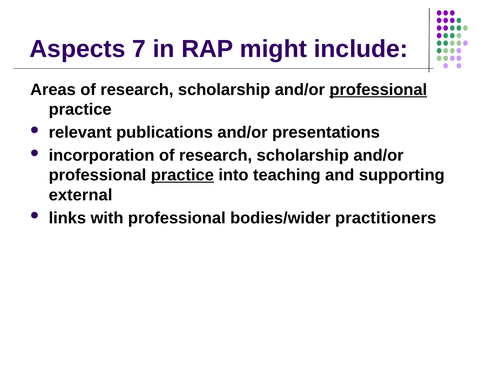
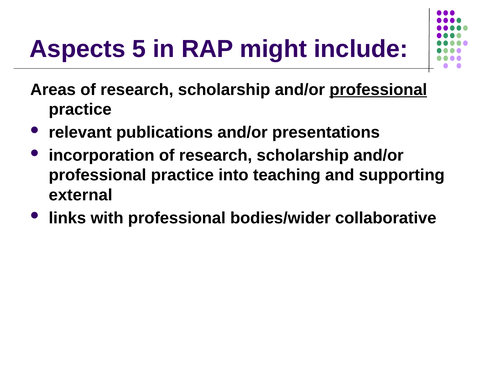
7: 7 -> 5 (139, 49)
practice underline: present -> none (182, 175)
practitioners: practitioners -> collaborative (386, 218)
